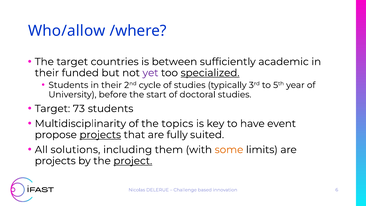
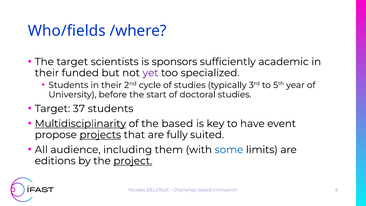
Who/allow: Who/allow -> Who/fields (67, 31)
countries: countries -> scientists (115, 62)
between: between -> sponsors (174, 62)
specialized underline: present -> none (210, 73)
73: 73 -> 37 (79, 109)
Multidisciplinarity underline: none -> present (80, 124)
the topics: topics -> based (177, 124)
solutions: solutions -> audience (75, 150)
some colour: orange -> blue (229, 150)
projects: projects -> editions (55, 161)
